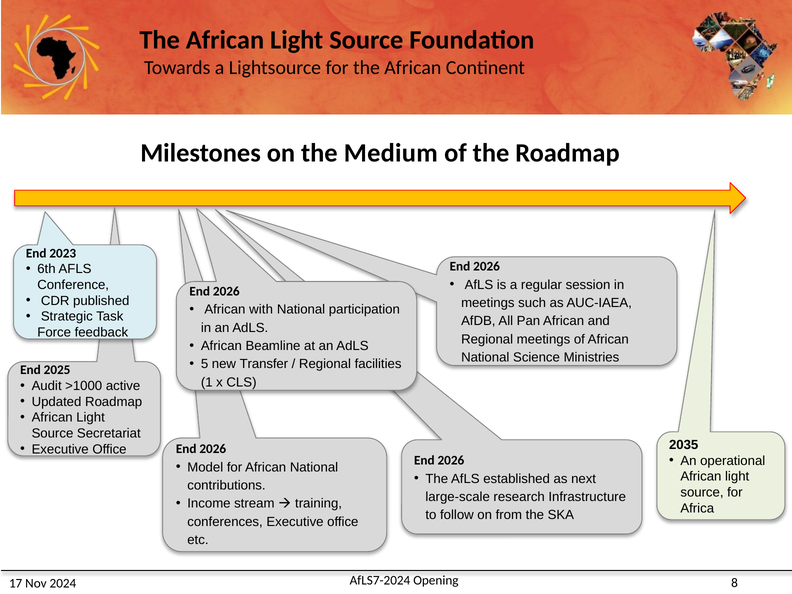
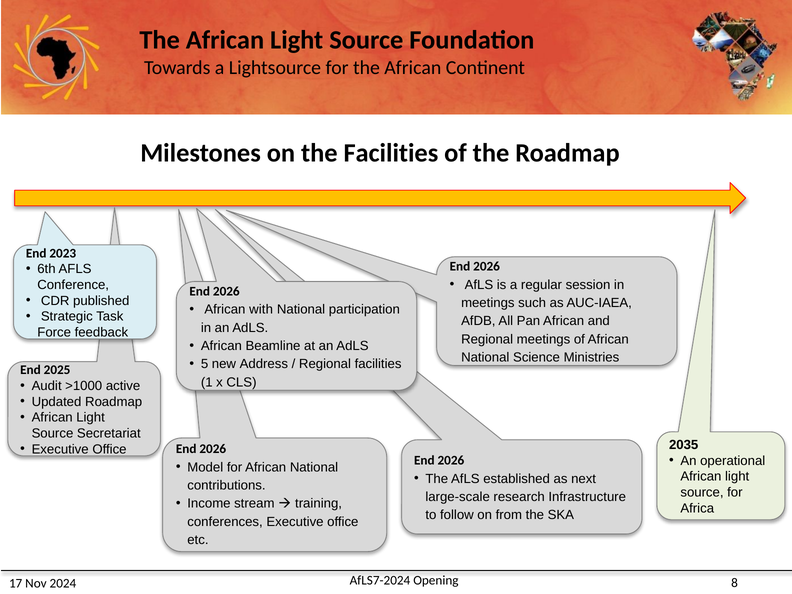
the Medium: Medium -> Facilities (391, 153)
Transfer: Transfer -> Address (264, 364)
